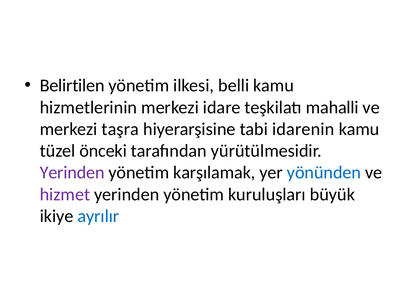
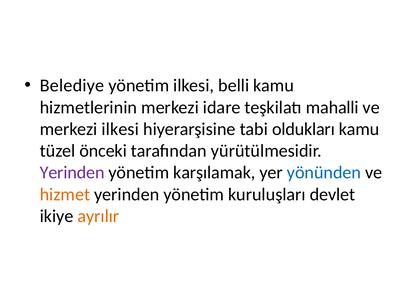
Belirtilen: Belirtilen -> Belediye (72, 86)
merkezi taşra: taşra -> ilkesi (120, 129)
idarenin: idarenin -> oldukları (303, 129)
hizmet colour: purple -> orange (65, 194)
büyük: büyük -> devlet (333, 194)
ayrılır colour: blue -> orange (98, 216)
